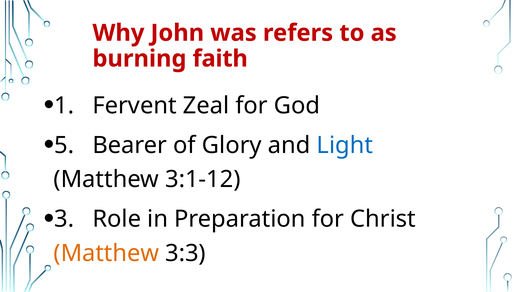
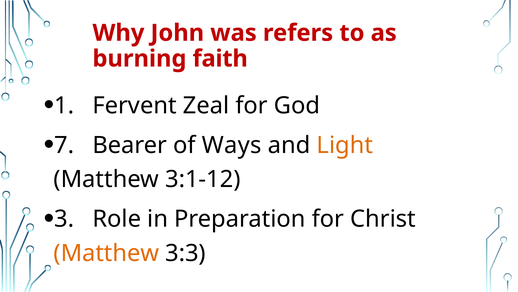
5: 5 -> 7 (64, 145)
Glory: Glory -> Ways (232, 145)
Light colour: blue -> orange (345, 145)
